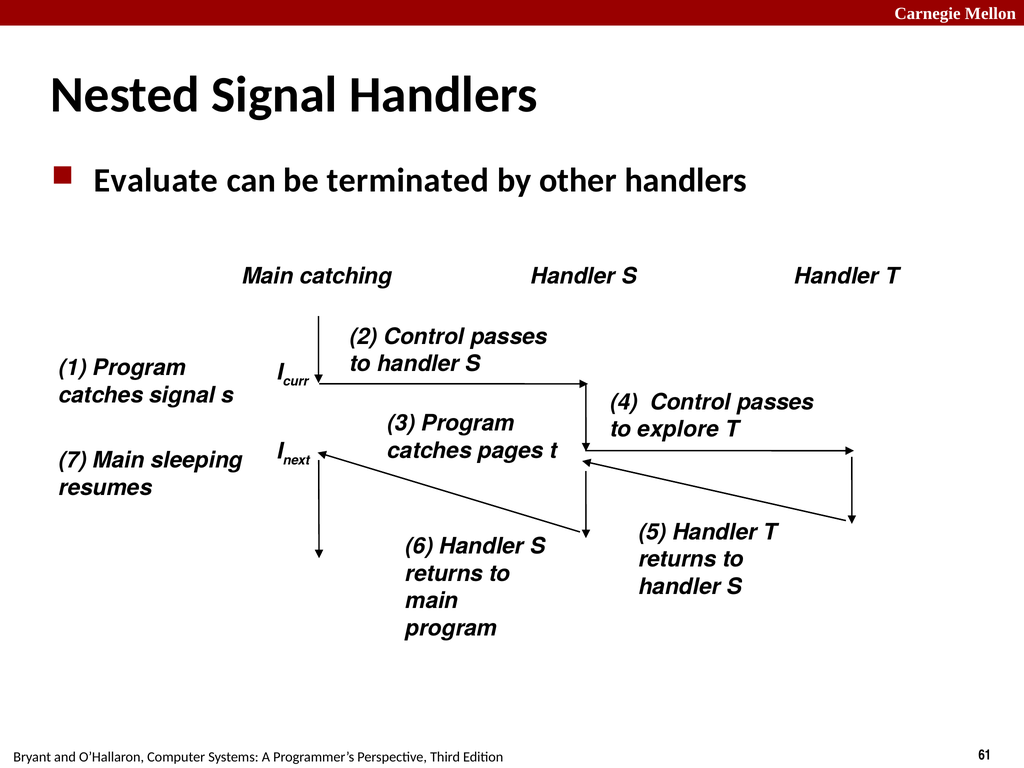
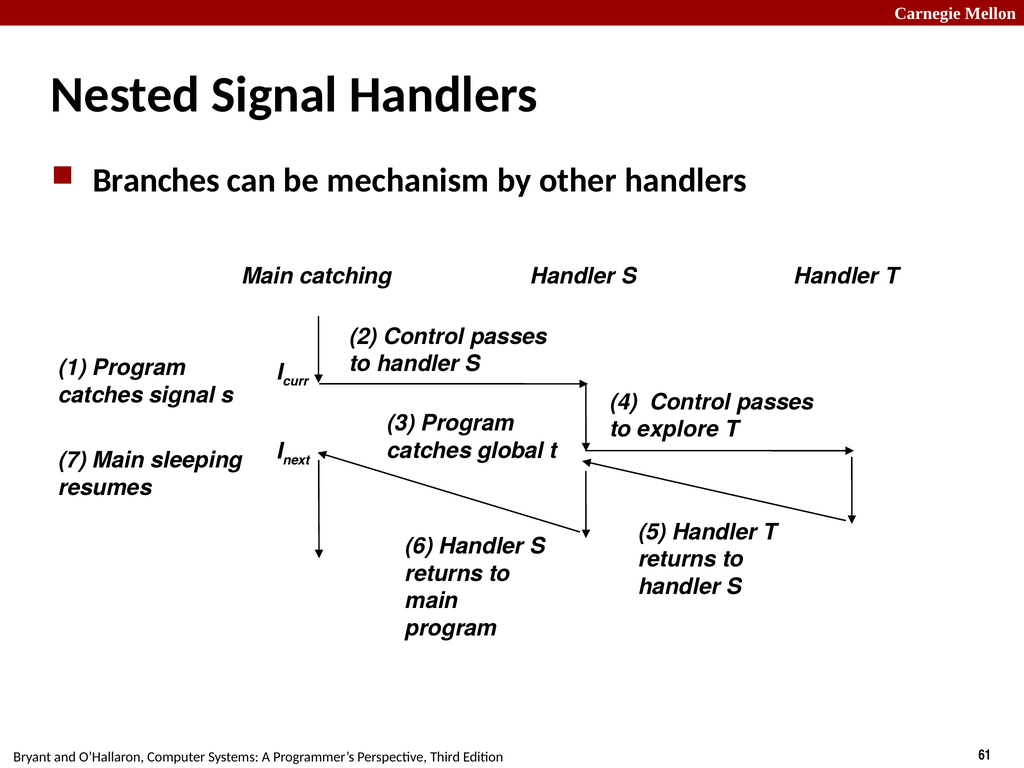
Evaluate: Evaluate -> Branches (156, 181)
terminated: terminated -> mechanism (408, 181)
pages: pages -> global (511, 451)
